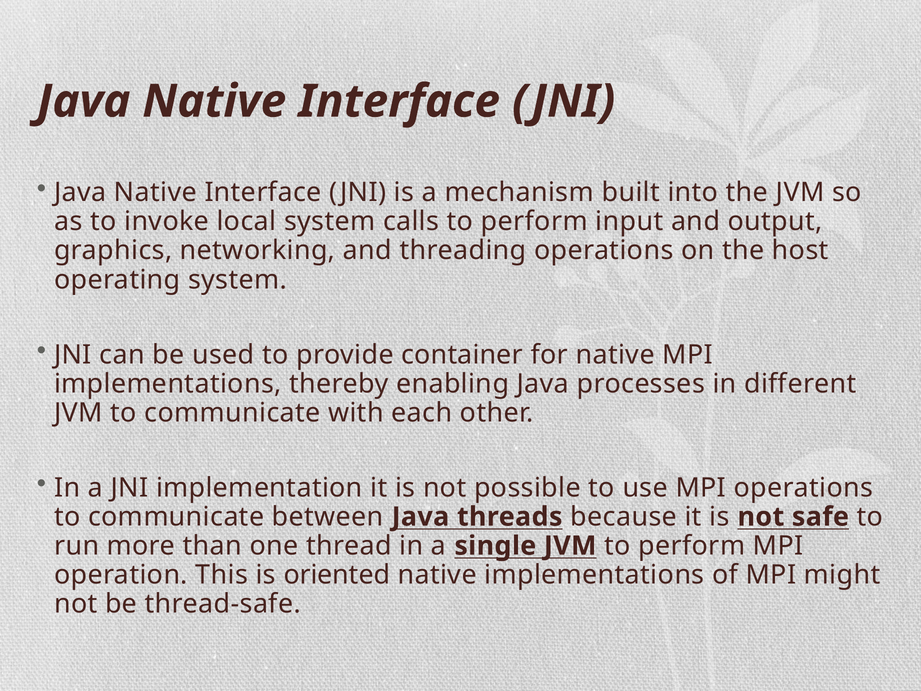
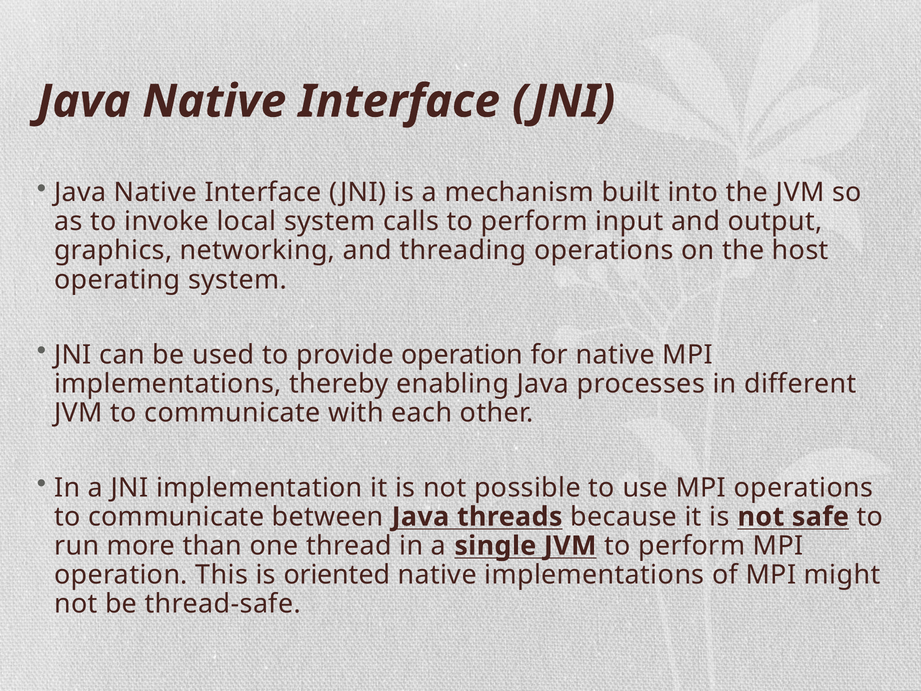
provide container: container -> operation (462, 355)
